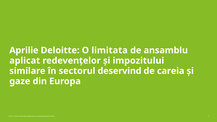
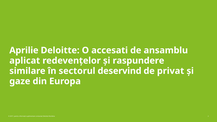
limitata: limitata -> accesati (110, 50)
impozitului: impozitului -> raspundere (138, 61)
careia: careia -> privat (171, 71)
